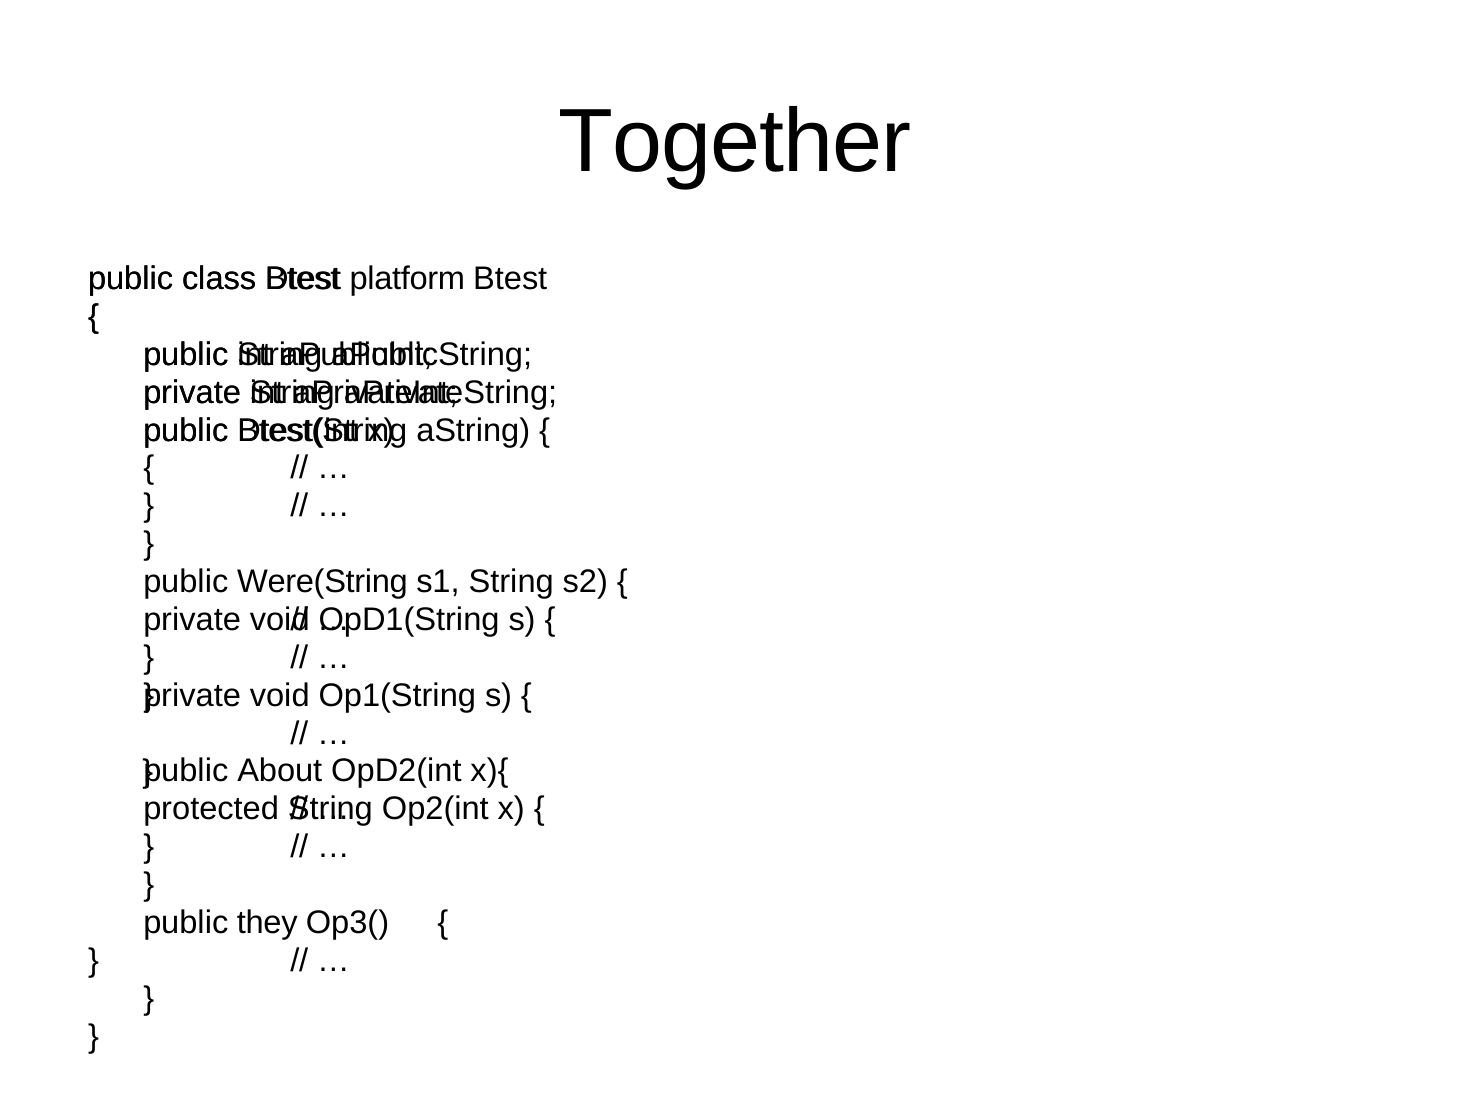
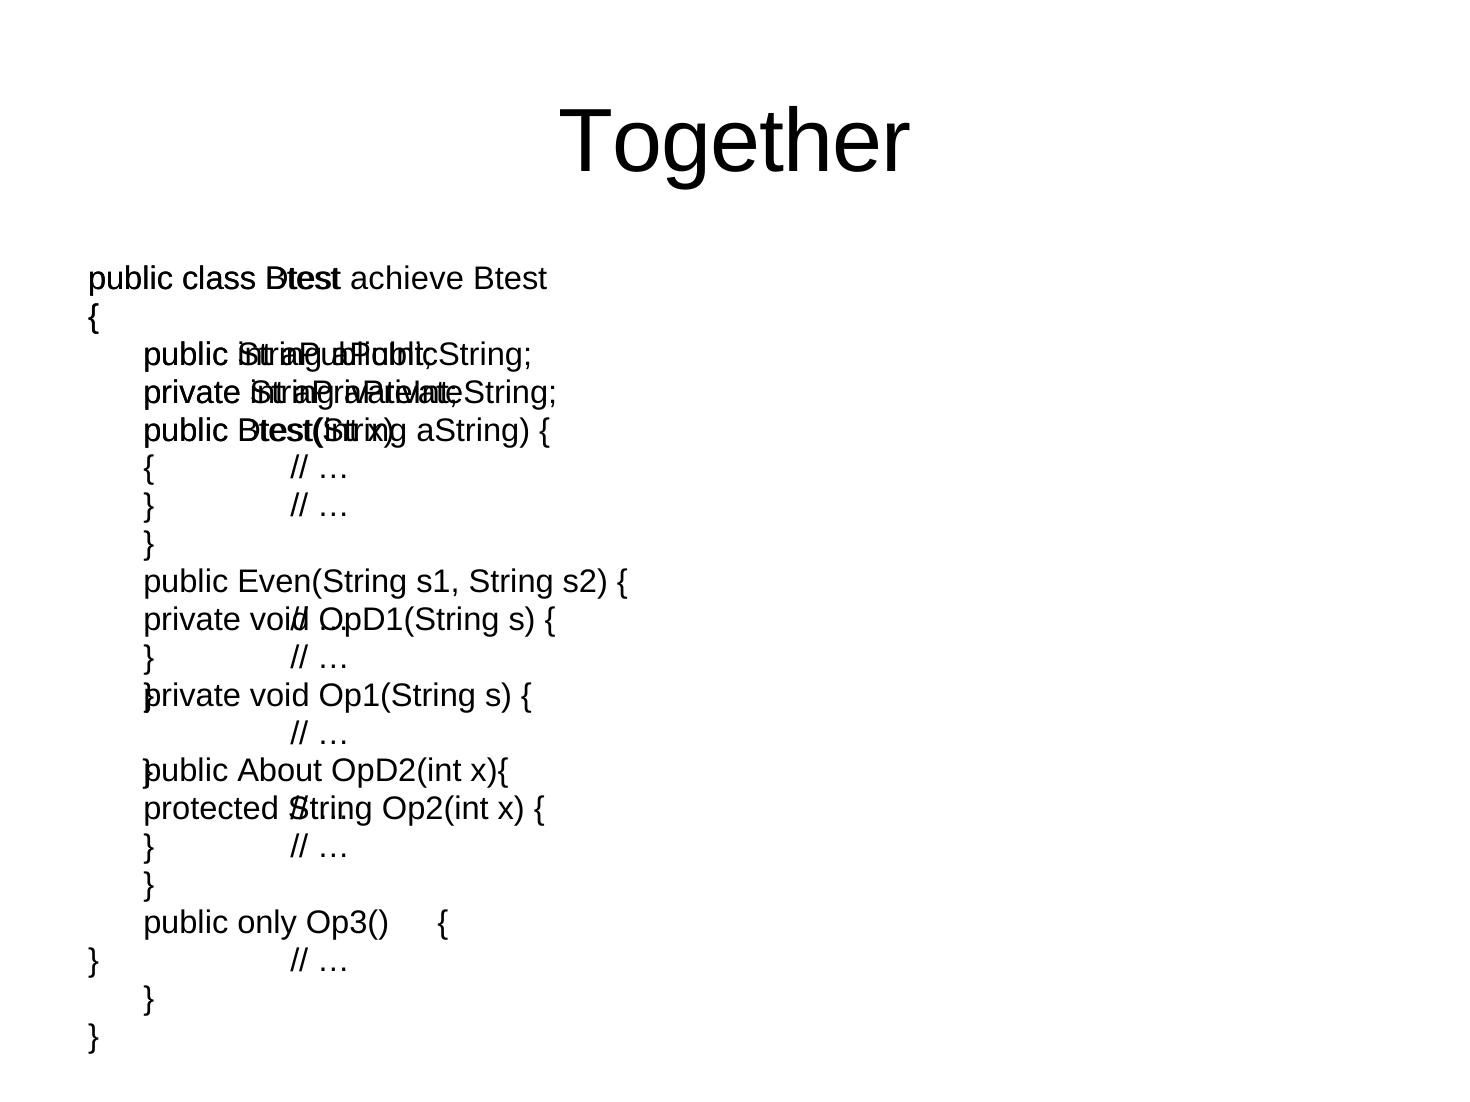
platform: platform -> achieve (407, 279)
Were(String: Were(String -> Even(String (322, 582)
they: they -> only (267, 923)
